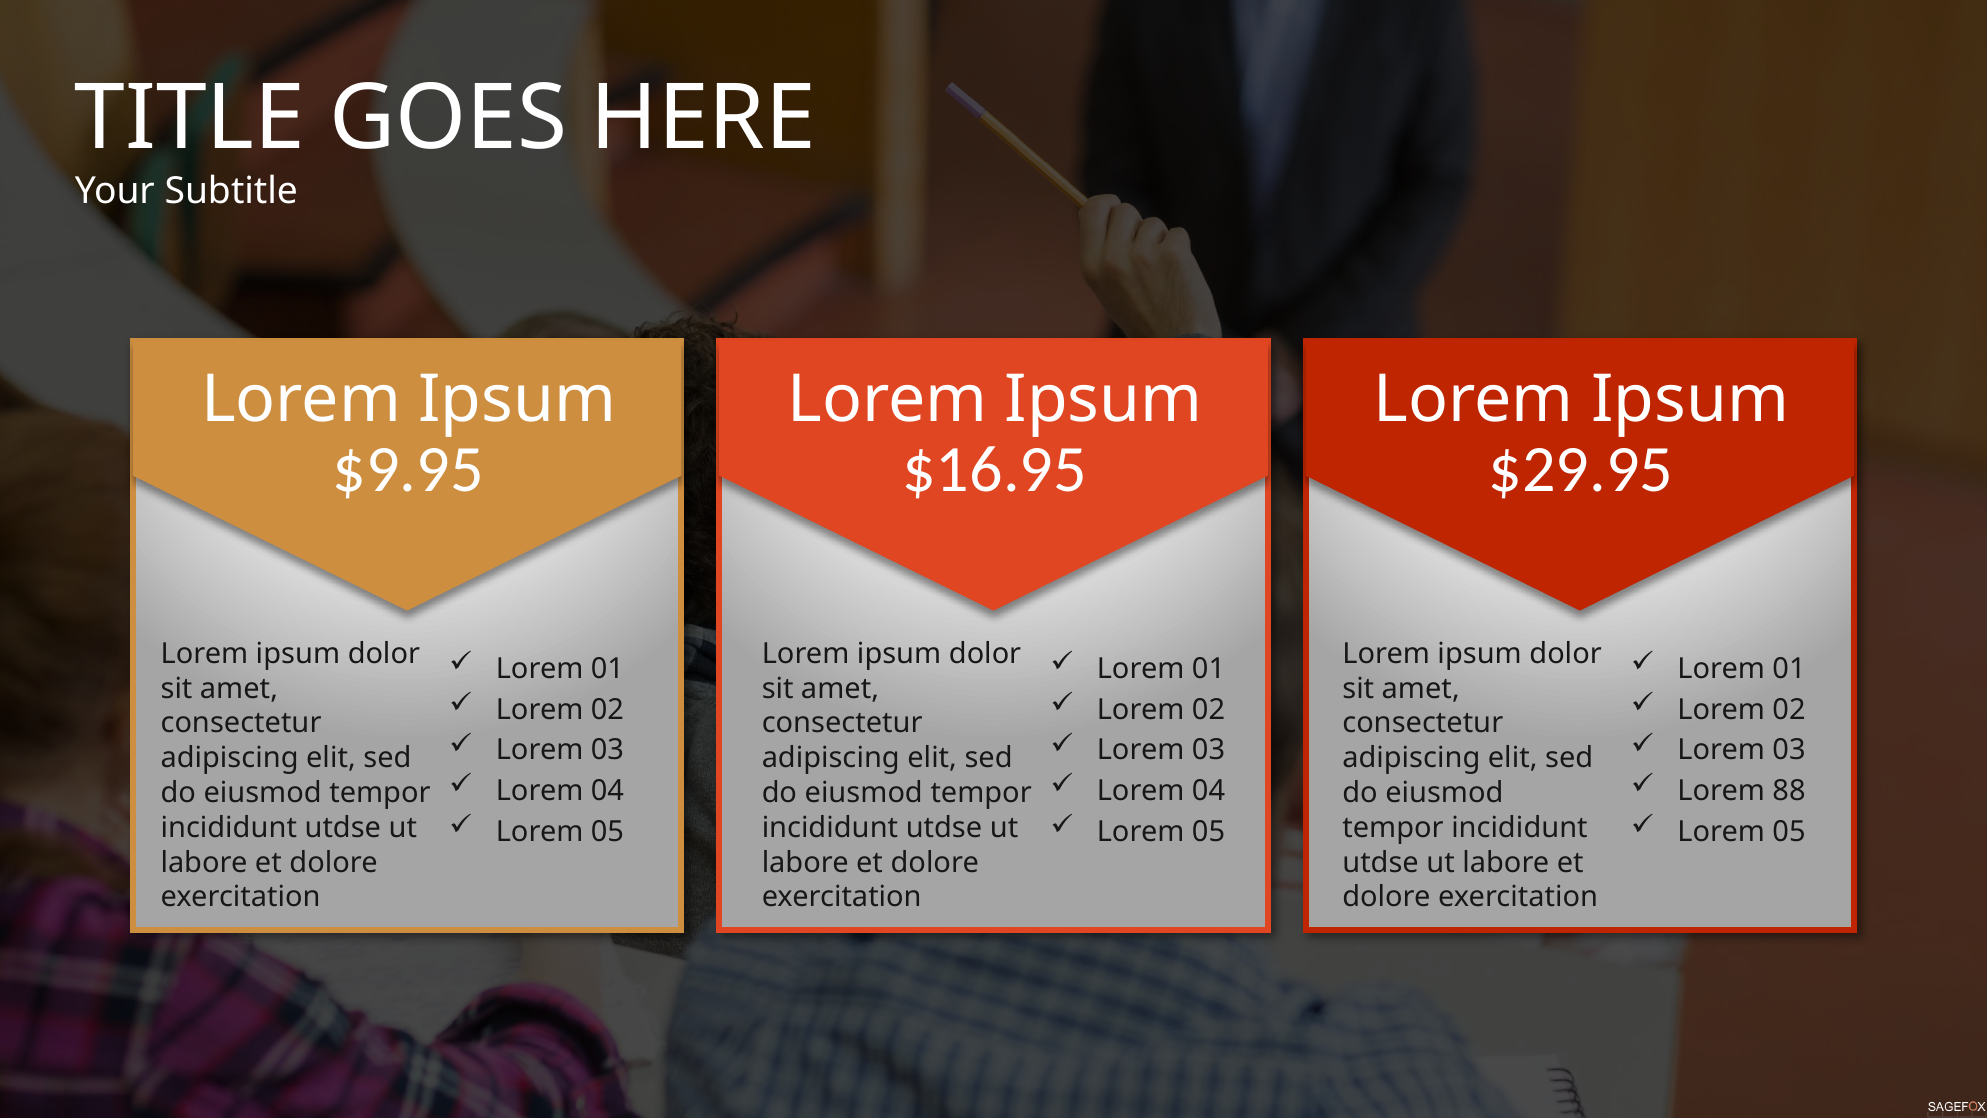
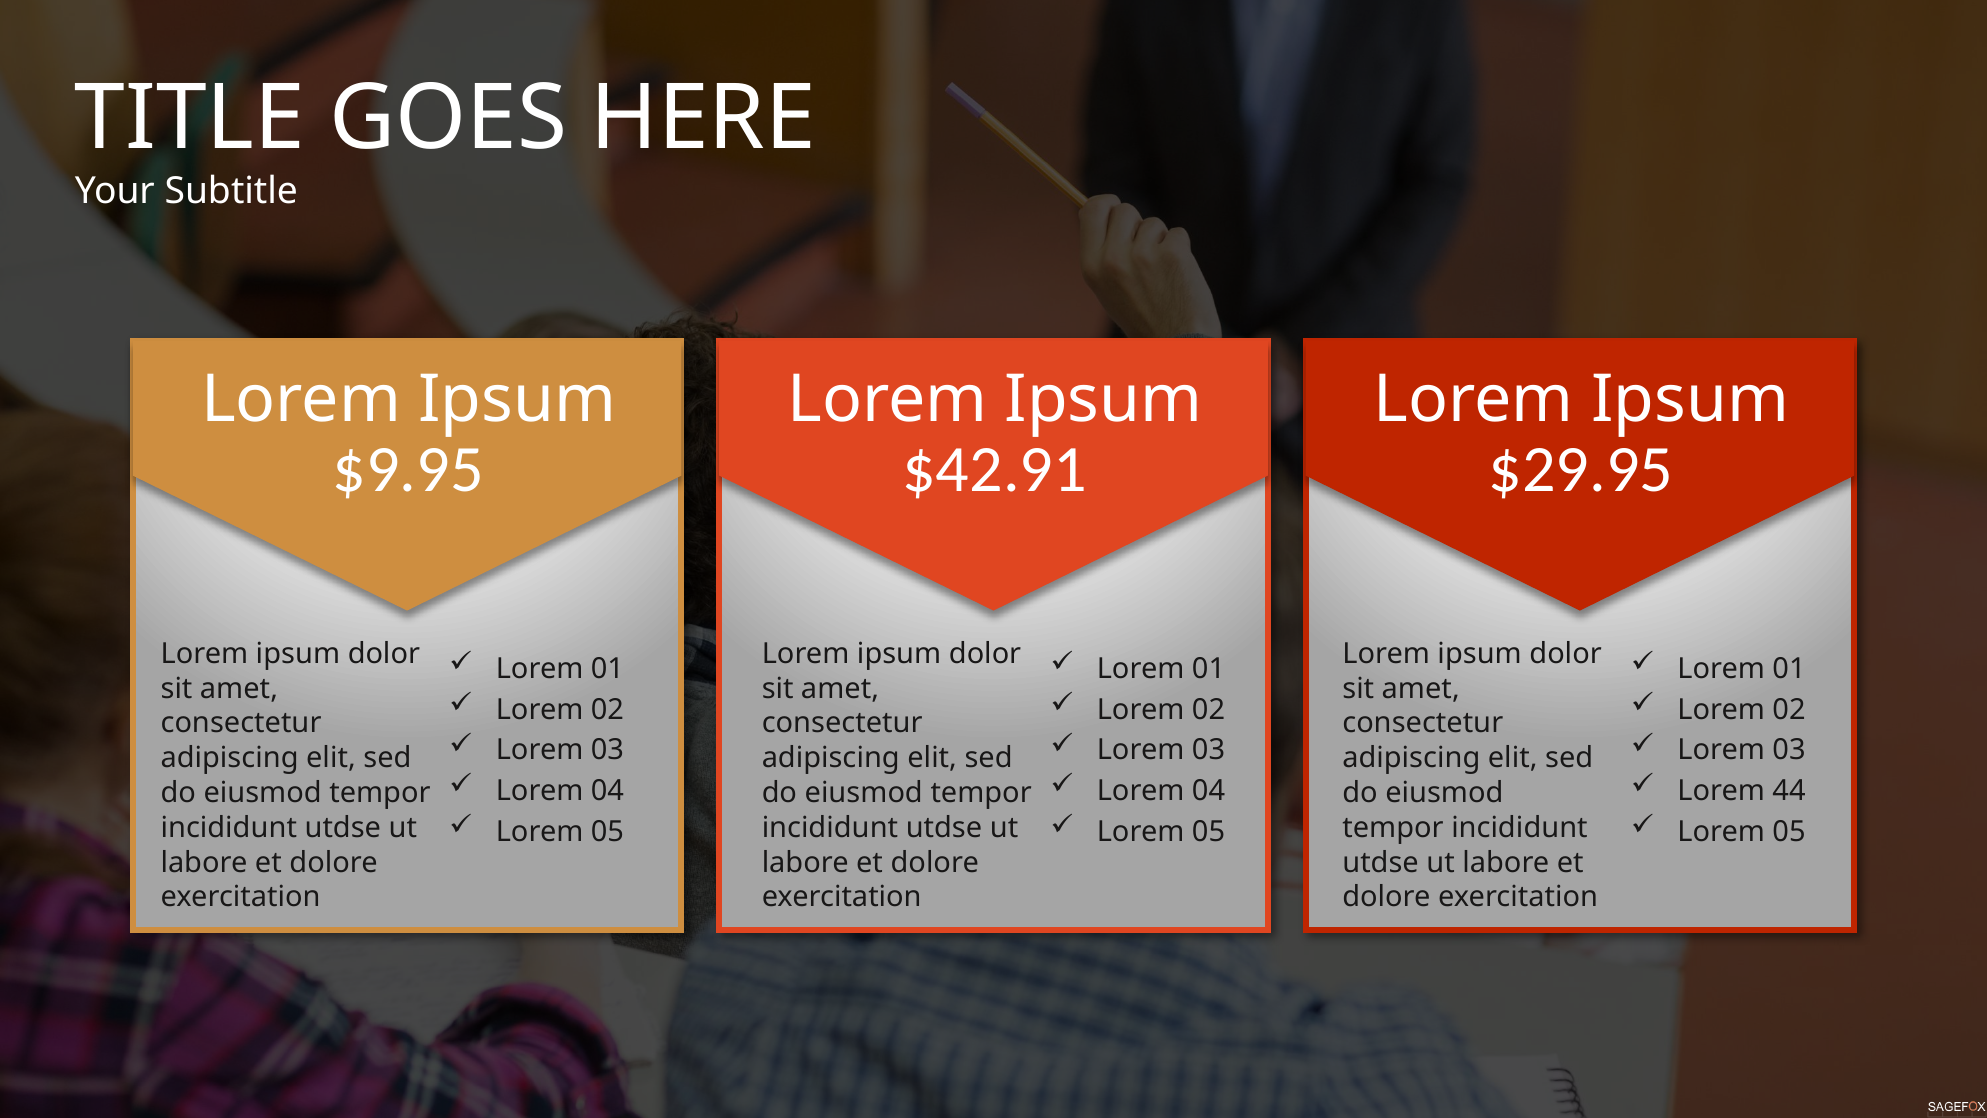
$16.95: $16.95 -> $42.91 (995, 470)
88: 88 -> 44 (1789, 791)
